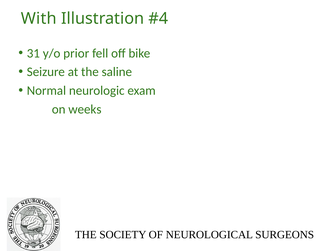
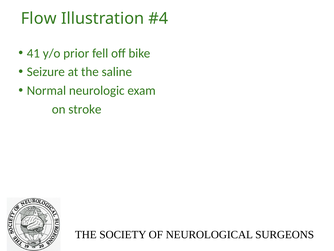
With: With -> Flow (39, 18)
31: 31 -> 41 (33, 53)
weeks: weeks -> stroke (85, 109)
